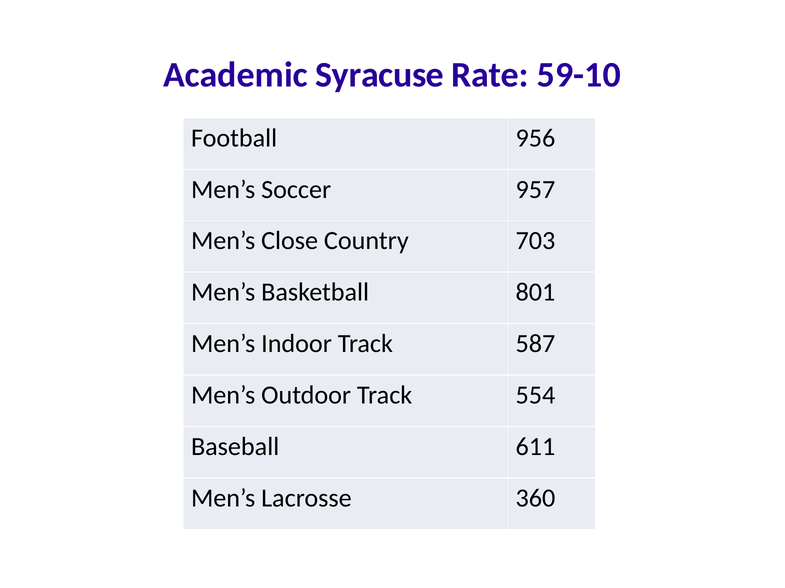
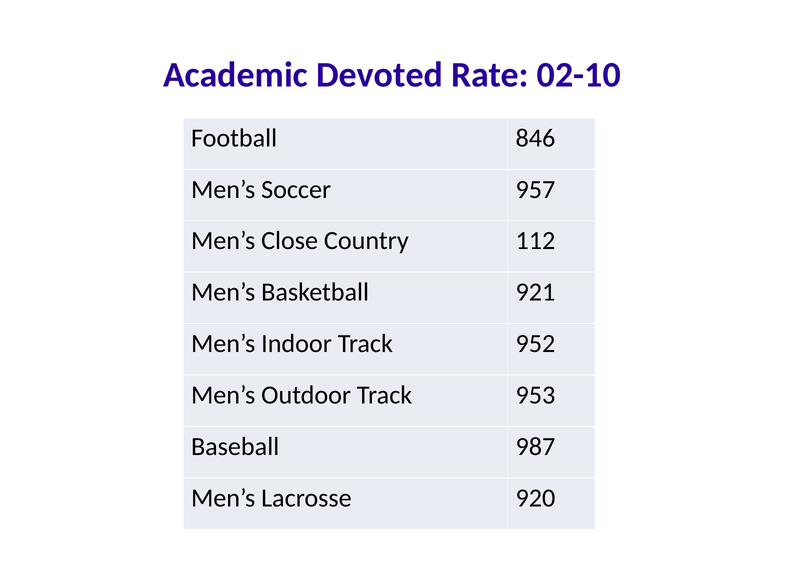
Syracuse: Syracuse -> Devoted (380, 75)
59-10: 59-10 -> 02-10 (579, 75)
956: 956 -> 846 (535, 138)
703: 703 -> 112 (535, 241)
801: 801 -> 921 (535, 293)
587: 587 -> 952 (535, 344)
554: 554 -> 953 (535, 396)
611: 611 -> 987 (535, 447)
360: 360 -> 920 (535, 499)
